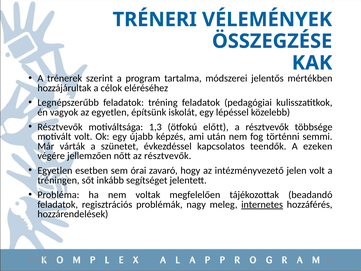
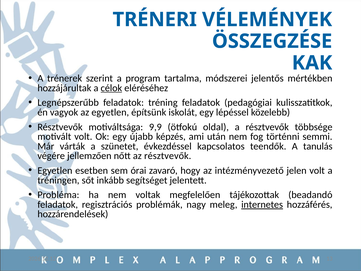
célok underline: none -> present (111, 88)
1,3: 1,3 -> 9,9 (155, 127)
előtt: előtt -> oldal (216, 127)
ezeken: ezeken -> tanulás (318, 146)
